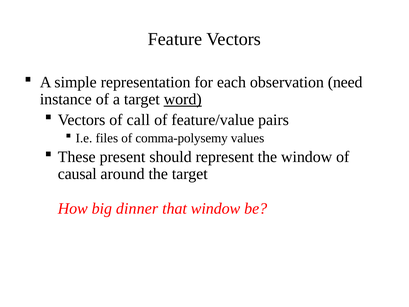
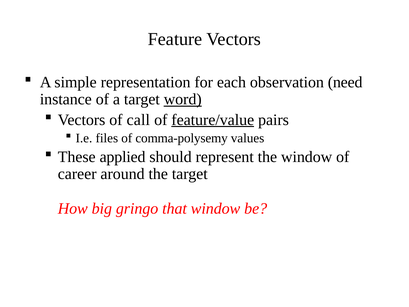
feature/value underline: none -> present (213, 120)
present: present -> applied (123, 157)
causal: causal -> career (77, 174)
dinner: dinner -> gringo (137, 208)
